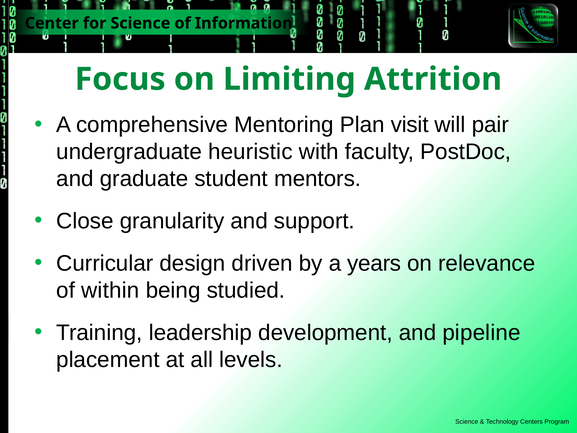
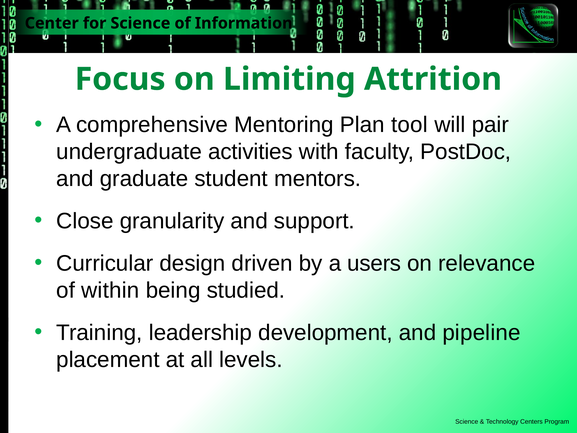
visit: visit -> tool (409, 125)
heuristic: heuristic -> activities (250, 152)
years: years -> users (374, 263)
